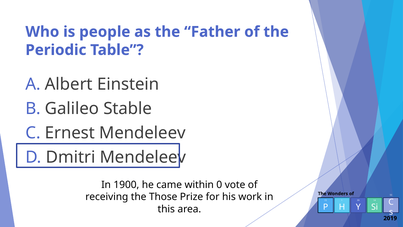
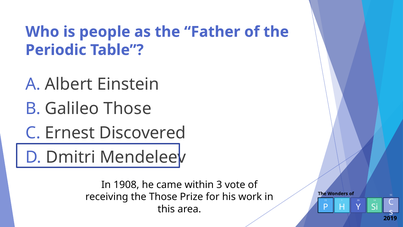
Galileo Stable: Stable -> Those (128, 109)
Ernest Mendeleev: Mendeleev -> Discovered (143, 133)
1900: 1900 -> 1908 (126, 185)
0: 0 -> 3 (219, 185)
